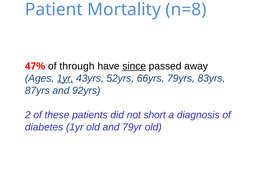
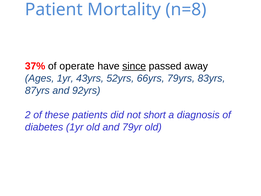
47%: 47% -> 37% (35, 66)
through: through -> operate (77, 66)
1yr underline: present -> none (65, 78)
